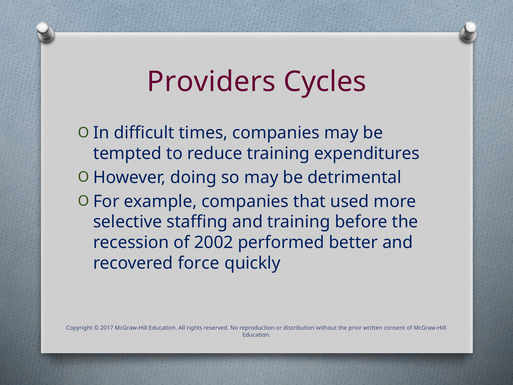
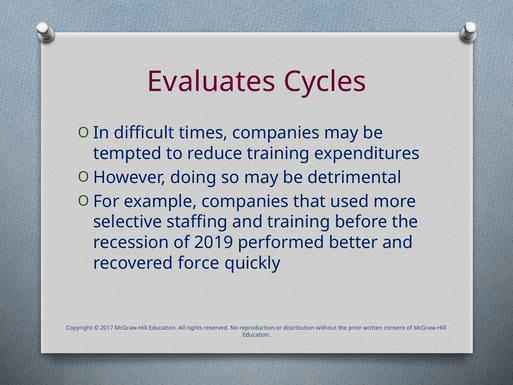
Providers: Providers -> Evaluates (211, 82)
2002: 2002 -> 2019 (214, 242)
